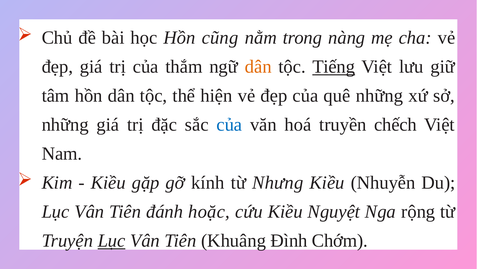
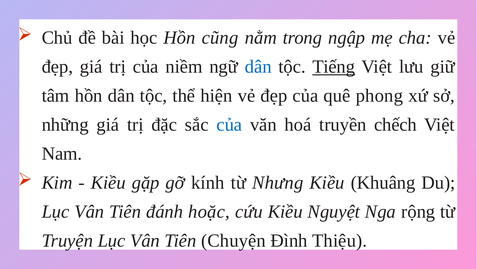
nàng: nàng -> ngập (347, 38)
thắm: thắm -> niềm (184, 67)
dân colour: orange -> blue (258, 67)
quê những: những -> phong (379, 96)
Nhuyễn: Nhuyễn -> Khuâng (383, 182)
Lục underline: present -> none (112, 240)
Khuâng: Khuâng -> Chuyện (233, 240)
Chớm: Chớm -> Thiệu (340, 240)
